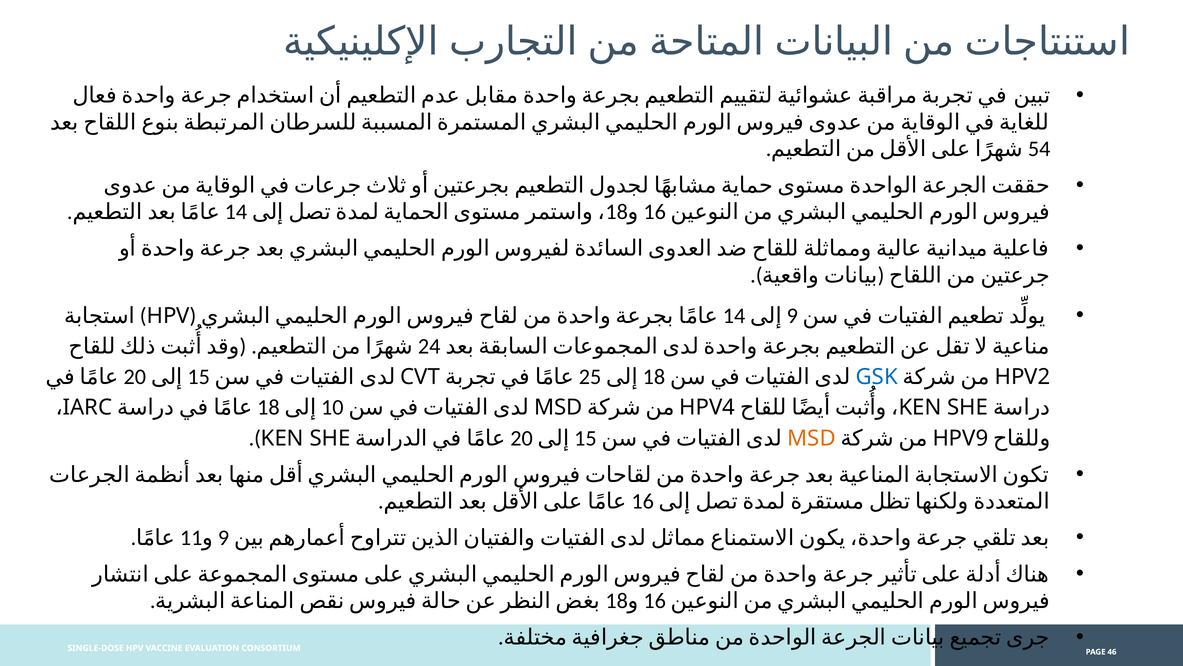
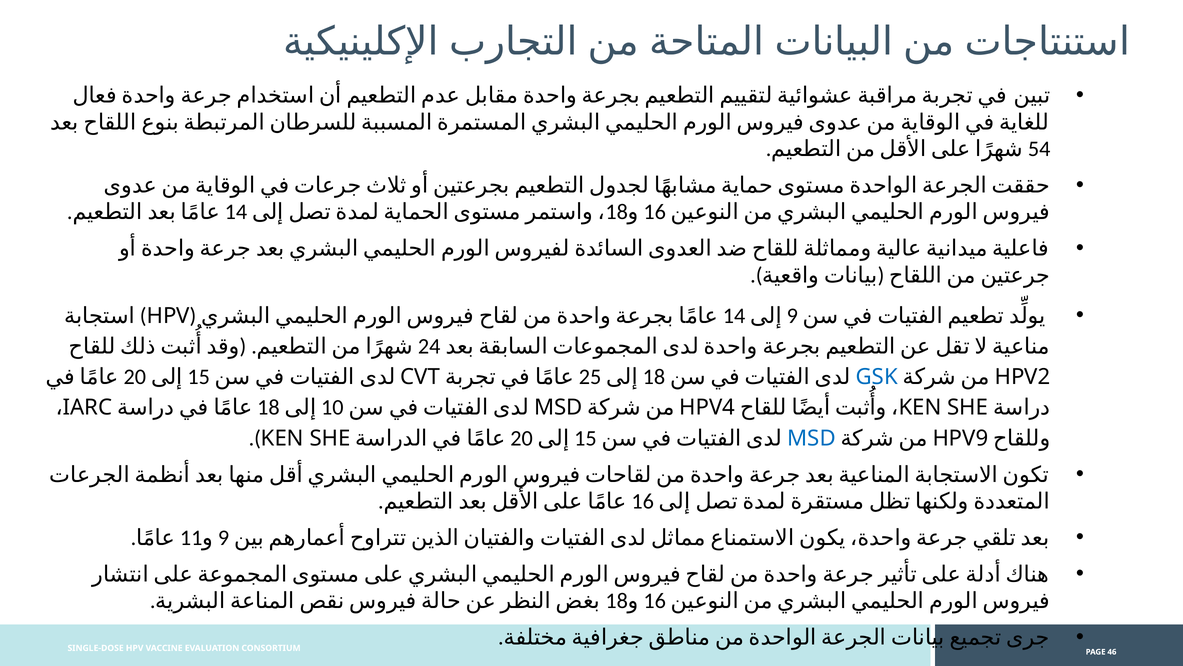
MSD colour: orange -> blue (812, 438)
